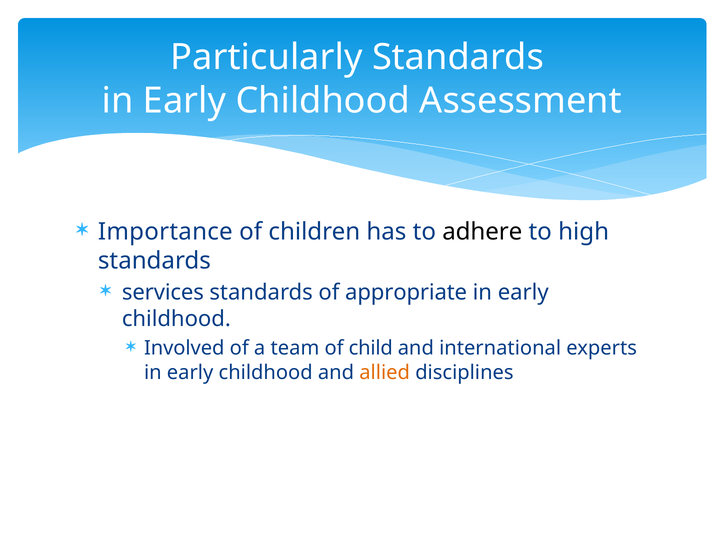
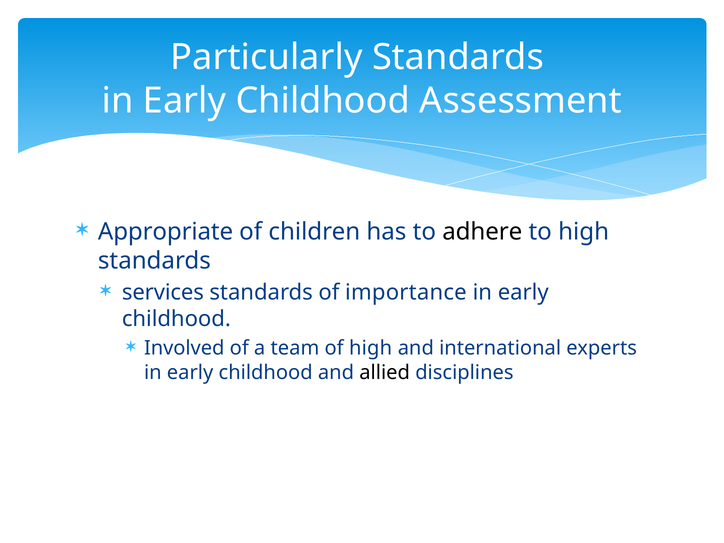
Importance: Importance -> Appropriate (166, 232)
appropriate: appropriate -> importance (406, 293)
of child: child -> high (371, 348)
allied colour: orange -> black (385, 373)
